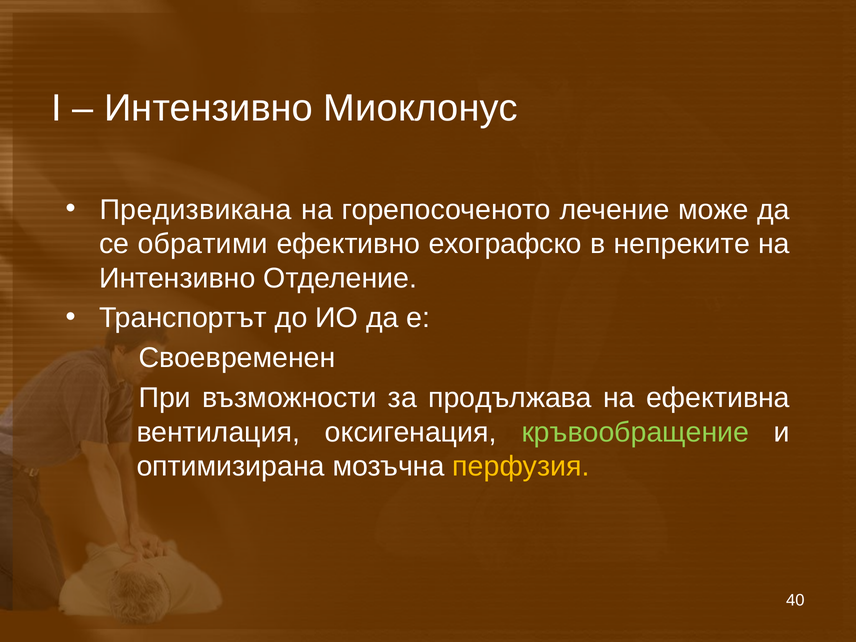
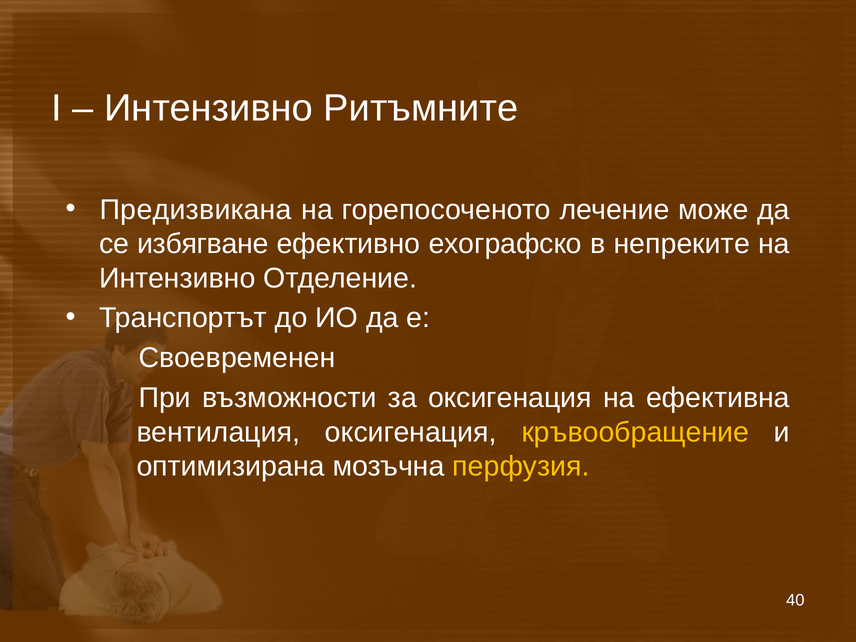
Миоклонус: Миоклонус -> Ритъмните (421, 108)
обратими: обратими -> избягване (203, 244)
за продължава: продължава -> оксигенация (510, 398)
кръвообращение colour: light green -> yellow (635, 432)
